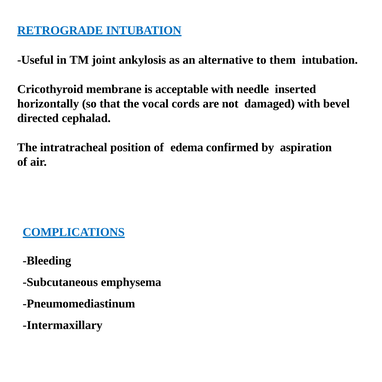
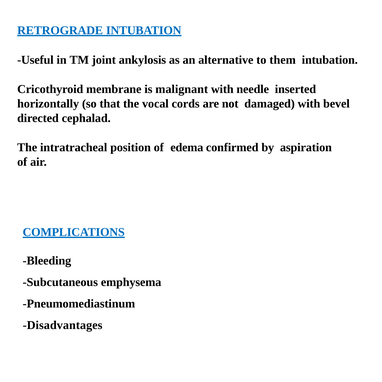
acceptable: acceptable -> malignant (182, 89)
Intermaxillary: Intermaxillary -> Disadvantages (63, 325)
